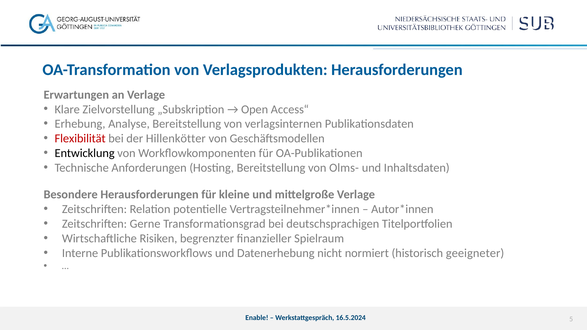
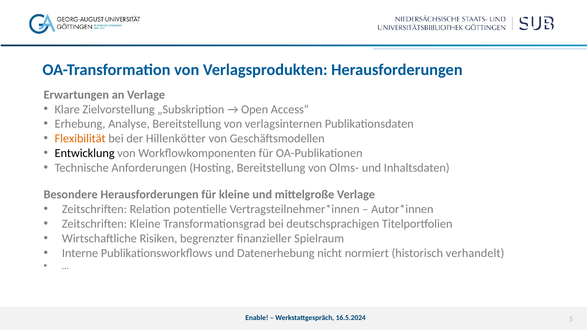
Flexibilität colour: red -> orange (80, 139)
Zeitschriften Gerne: Gerne -> Kleine (145, 224)
geeigneter: geeigneter -> verhandelt (475, 253)
